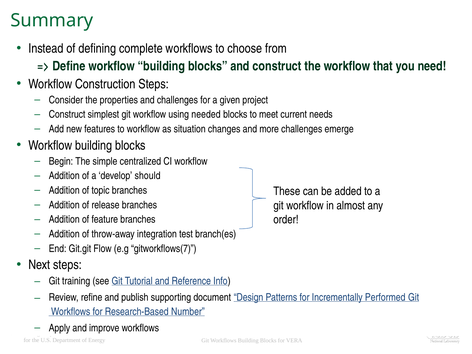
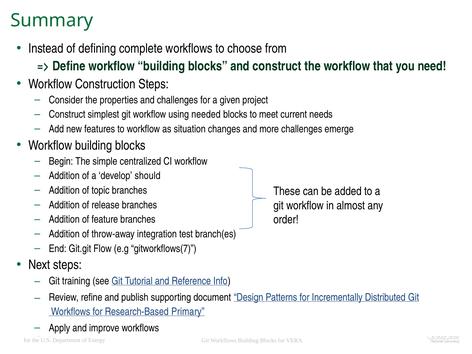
Performed: Performed -> Distributed (385, 297)
Number: Number -> Primary (188, 312)
